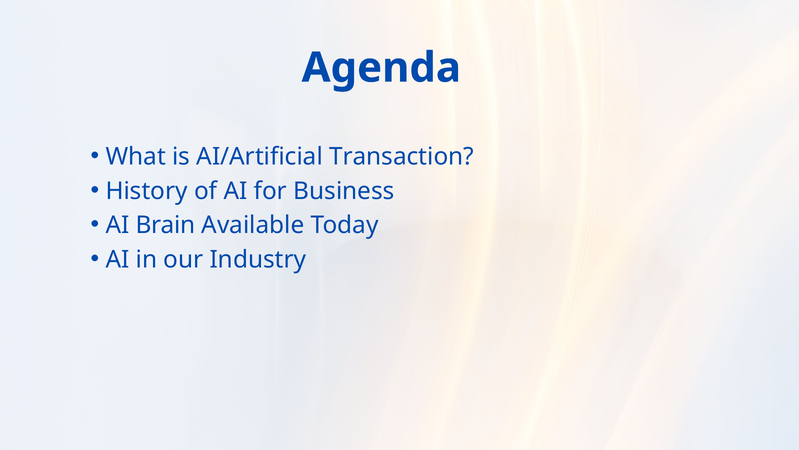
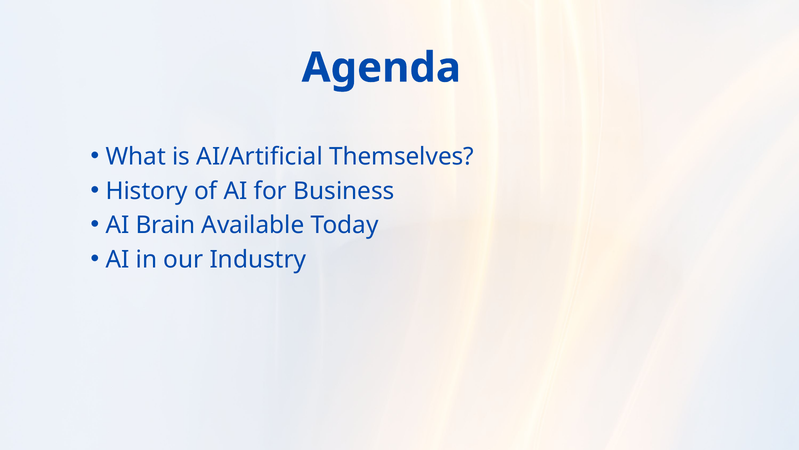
Transaction: Transaction -> Themselves (402, 157)
